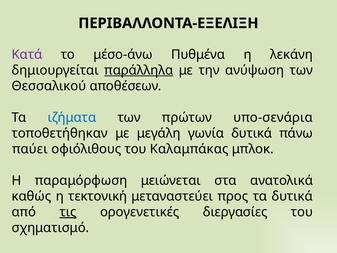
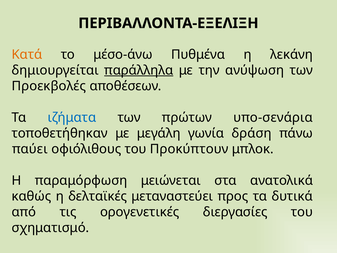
Κατά colour: purple -> orange (27, 55)
Θεσσαλικού: Θεσσαλικού -> Προεκβολές (49, 86)
γωνία δυτικά: δυτικά -> δράση (252, 133)
Καλαμπάκας: Καλαμπάκας -> Προκύπτουν (189, 149)
τεκτονική: τεκτονική -> δελταϊκές (98, 196)
τις underline: present -> none (68, 212)
